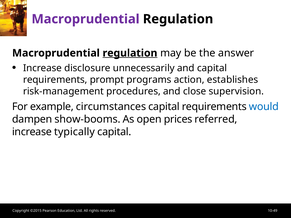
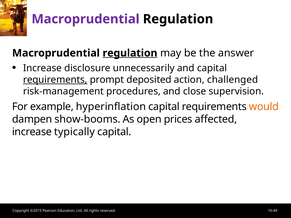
requirements underline: none -> present (55, 80)
programs: programs -> deposited (149, 80)
establishes: establishes -> challenged (233, 80)
circumstances: circumstances -> hyperinflation (111, 107)
would colour: blue -> orange (264, 107)
referred: referred -> affected (216, 119)
